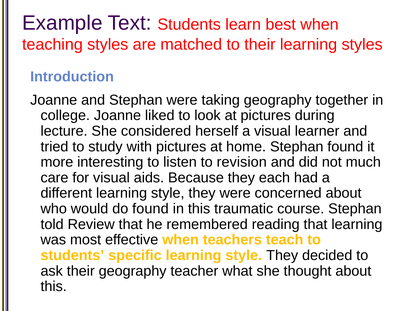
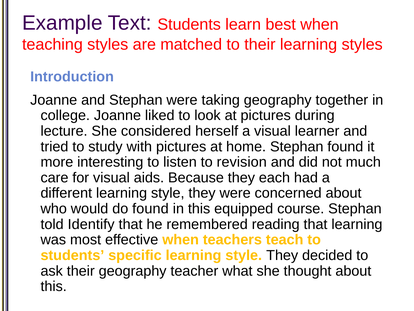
traumatic: traumatic -> equipped (244, 208)
Review: Review -> Identify (91, 224)
